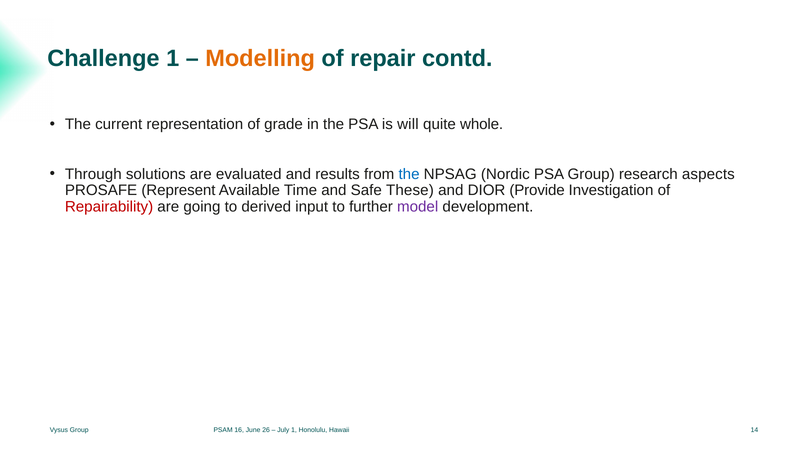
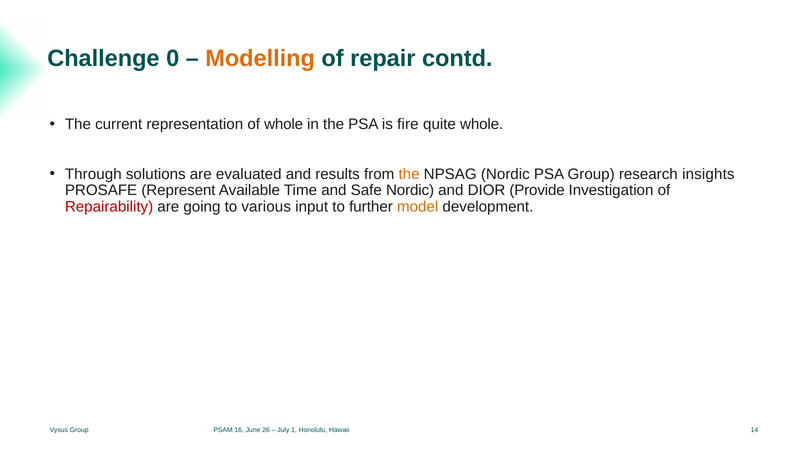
Challenge 1: 1 -> 0 (173, 58)
of grade: grade -> whole (284, 124)
will: will -> fire (408, 124)
the colour: blue -> orange (409, 174)
aspects: aspects -> insights (708, 174)
Safe These: These -> Nordic (410, 190)
derived: derived -> various (266, 207)
model colour: purple -> orange (418, 207)
